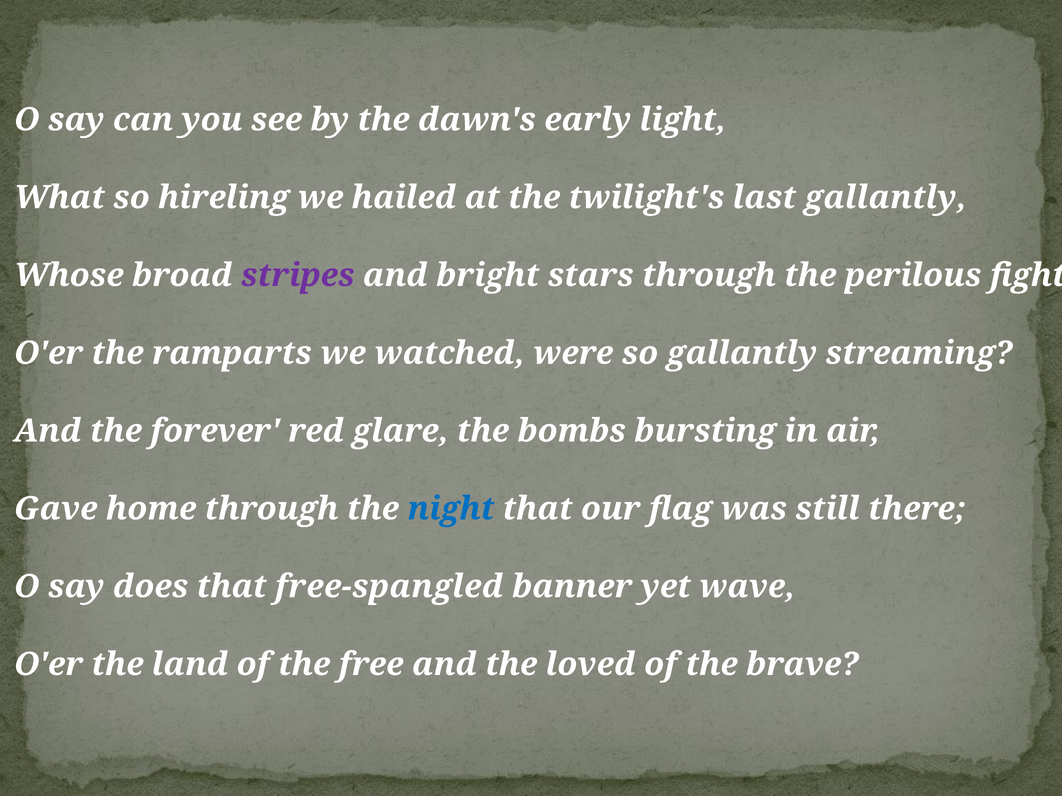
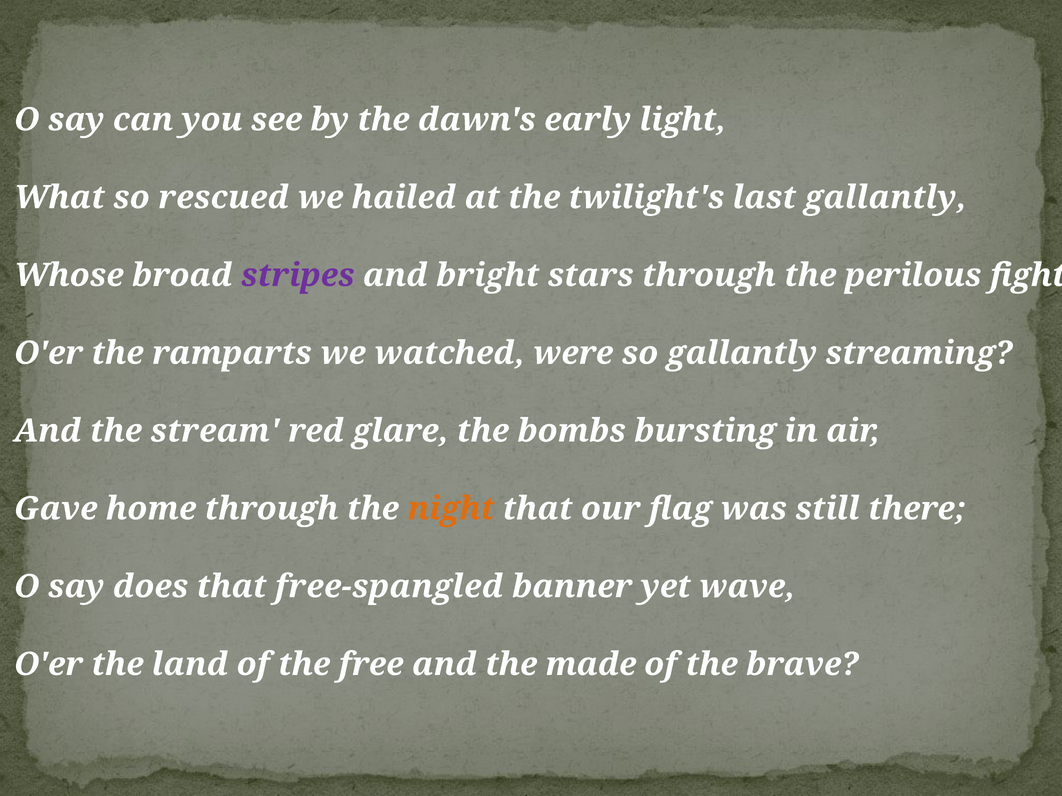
hireling: hireling -> rescued (224, 198)
forever: forever -> stream (215, 431)
night colour: blue -> orange (451, 509)
loved: loved -> made (591, 665)
